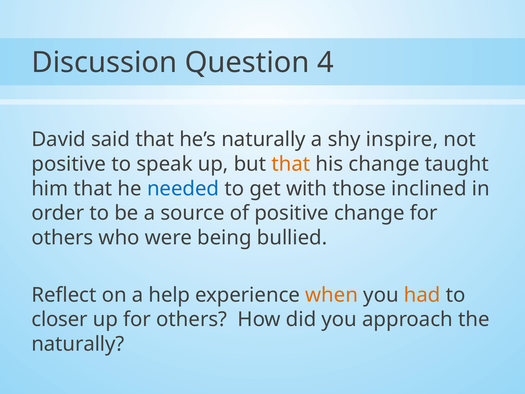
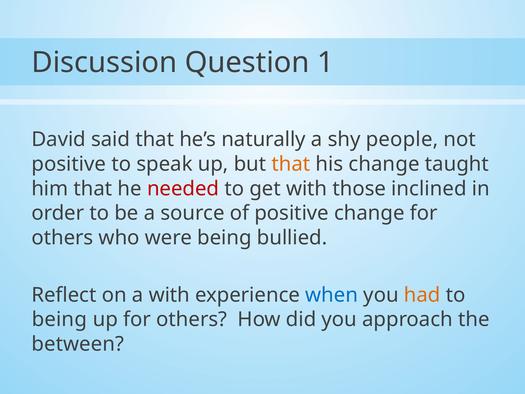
4: 4 -> 1 (325, 62)
inspire: inspire -> people (402, 139)
needed colour: blue -> red (183, 189)
a help: help -> with (169, 295)
when colour: orange -> blue (332, 295)
closer: closer -> being (59, 319)
naturally: naturally -> between (78, 344)
